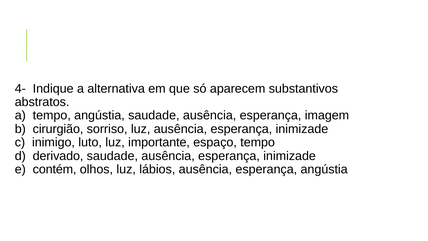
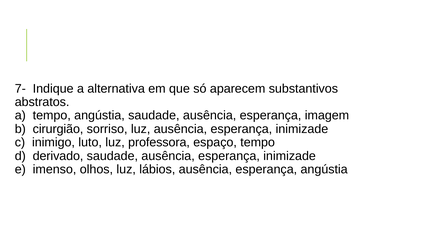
4-: 4- -> 7- (20, 89)
importante: importante -> professora (159, 142)
contém: contém -> imenso (55, 169)
